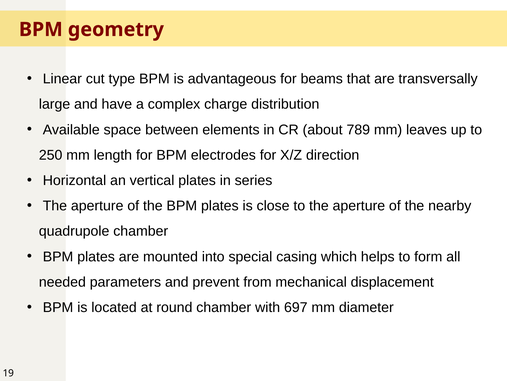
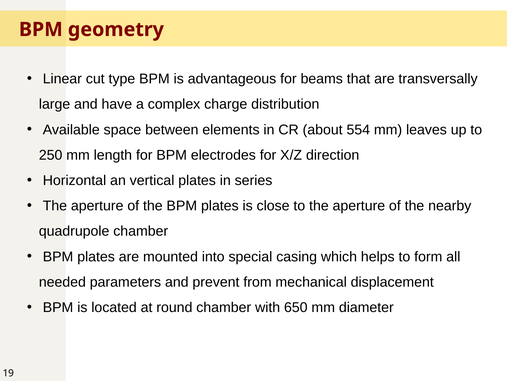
789: 789 -> 554 (358, 129)
697: 697 -> 650 (296, 307)
